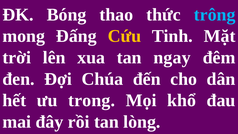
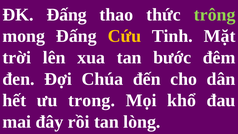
ĐK Bóng: Bóng -> Đấng (67, 15)
trông colour: light blue -> light green (215, 15)
ngay: ngay -> bước (172, 57)
